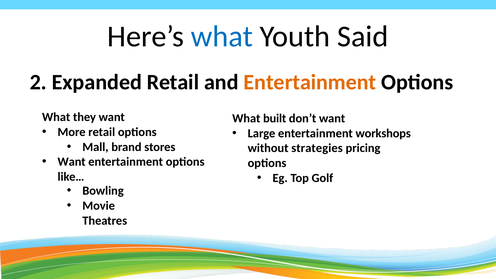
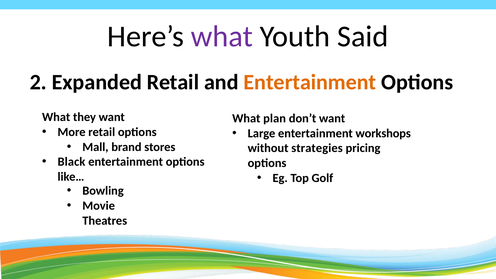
what colour: blue -> purple (222, 37)
built: built -> plan (275, 118)
Want: Want -> Black (71, 162)
